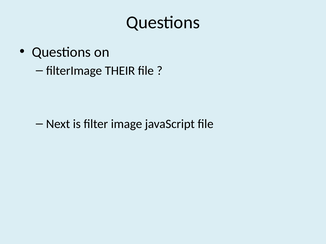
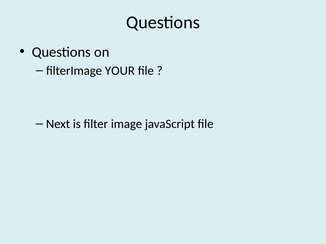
THEIR: THEIR -> YOUR (120, 71)
